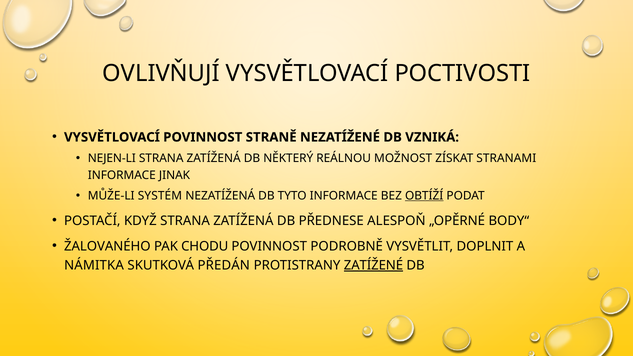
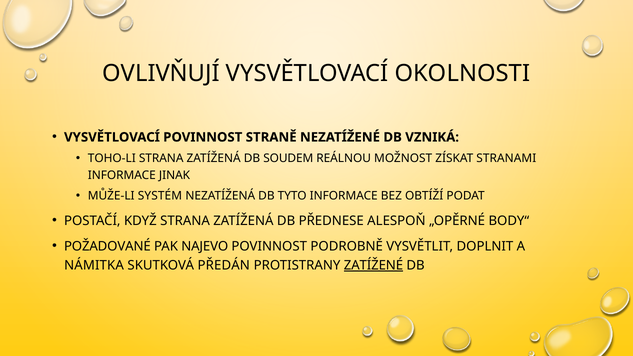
POCTIVOSTI: POCTIVOSTI -> OKOLNOSTI (462, 73)
NEJEN-LI: NEJEN-LI -> TOHO-LI (112, 158)
NĚKTERÝ: NĚKTERÝ -> SOUDEM (288, 158)
OBTÍŽÍ underline: present -> none (424, 196)
ŽALOVANÉHO: ŽALOVANÉHO -> POŽADOVANÉ (107, 246)
CHODU: CHODU -> NAJEVO (205, 246)
